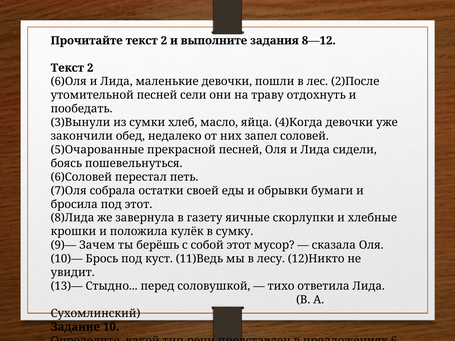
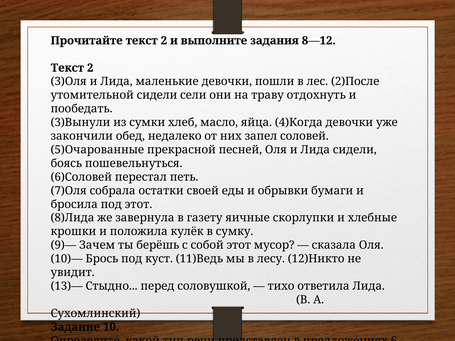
6)Оля: 6)Оля -> 3)Оля (69, 82)
утомительной песней: песней -> сидели (157, 95)
